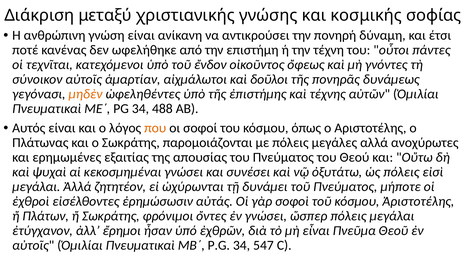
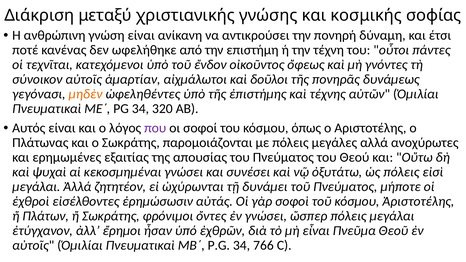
488: 488 -> 320 (162, 109)
που colour: orange -> purple (155, 128)
547: 547 -> 766 (263, 245)
